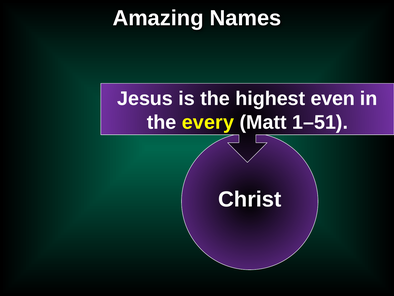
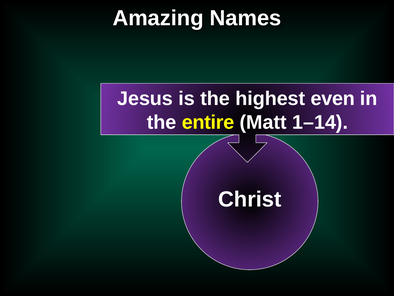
every: every -> entire (208, 122)
1–51: 1–51 -> 1–14 (320, 122)
